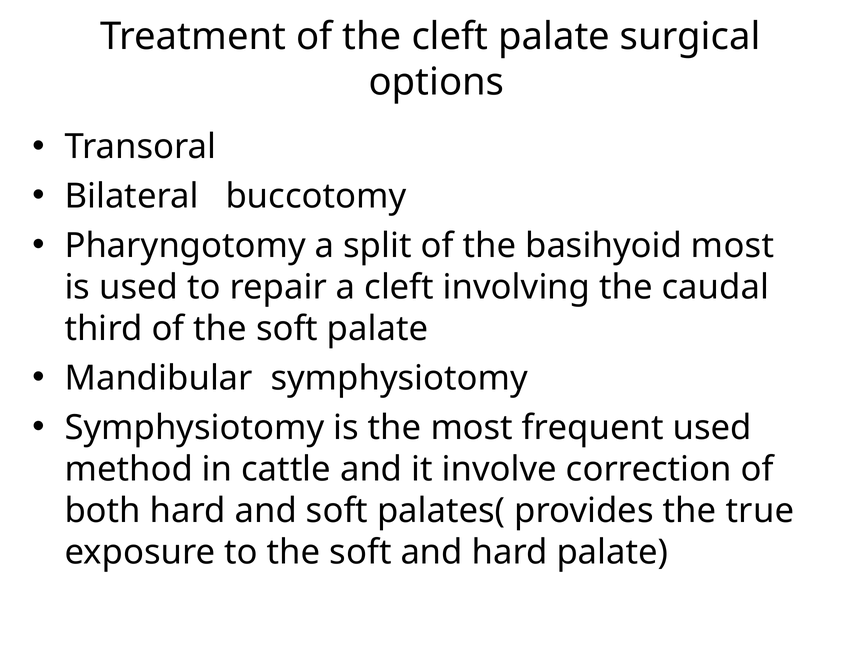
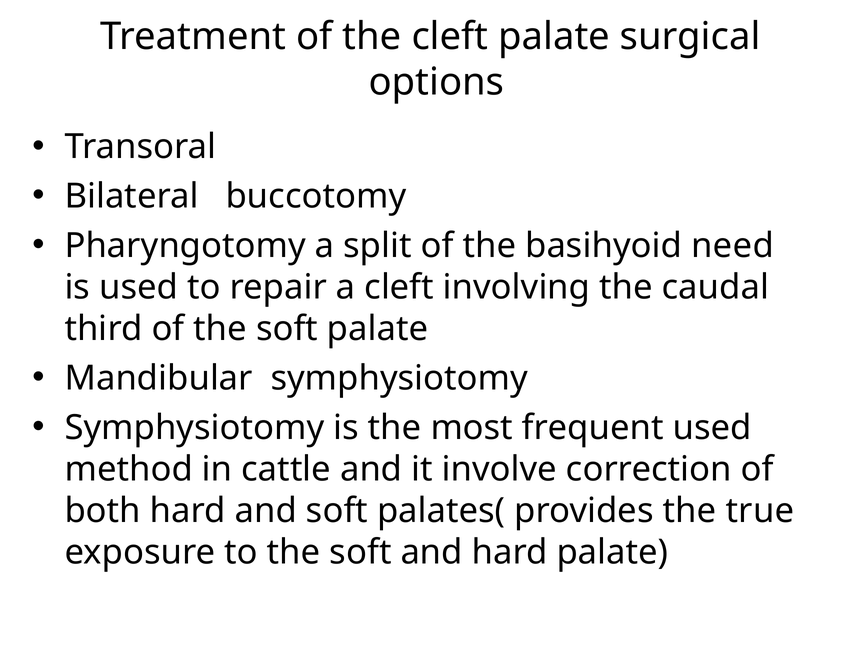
basihyoid most: most -> need (732, 246)
